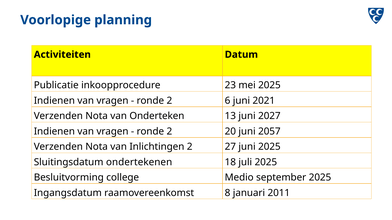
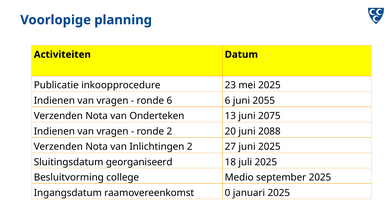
2: 2 -> 6 (169, 101)
2021: 2021 -> 2055 (264, 101)
2027: 2027 -> 2075 (269, 116)
2057: 2057 -> 2088 (269, 132)
ondertekenen: ondertekenen -> georganiseerd (139, 162)
8: 8 -> 0 (228, 193)
januari 2011: 2011 -> 2025 (279, 193)
